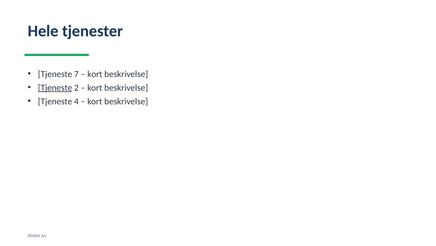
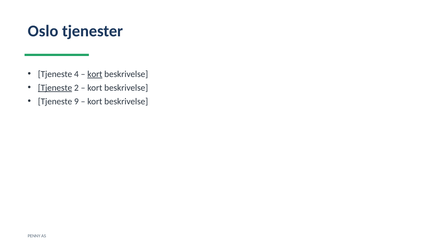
Hele: Hele -> Oslo (43, 31)
7: 7 -> 4 (76, 74)
kort underline: none -> present (95, 74)
4: 4 -> 9 (76, 101)
